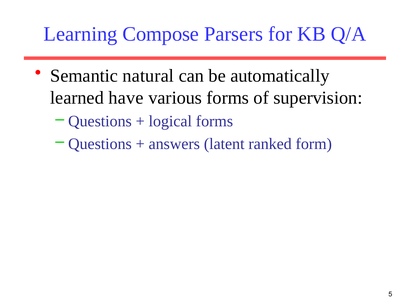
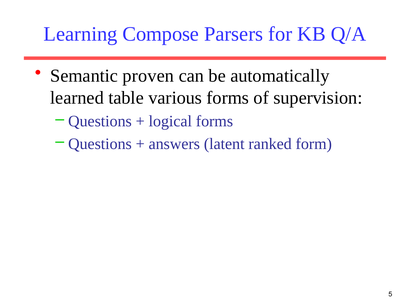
natural: natural -> proven (148, 76)
have: have -> table (126, 98)
